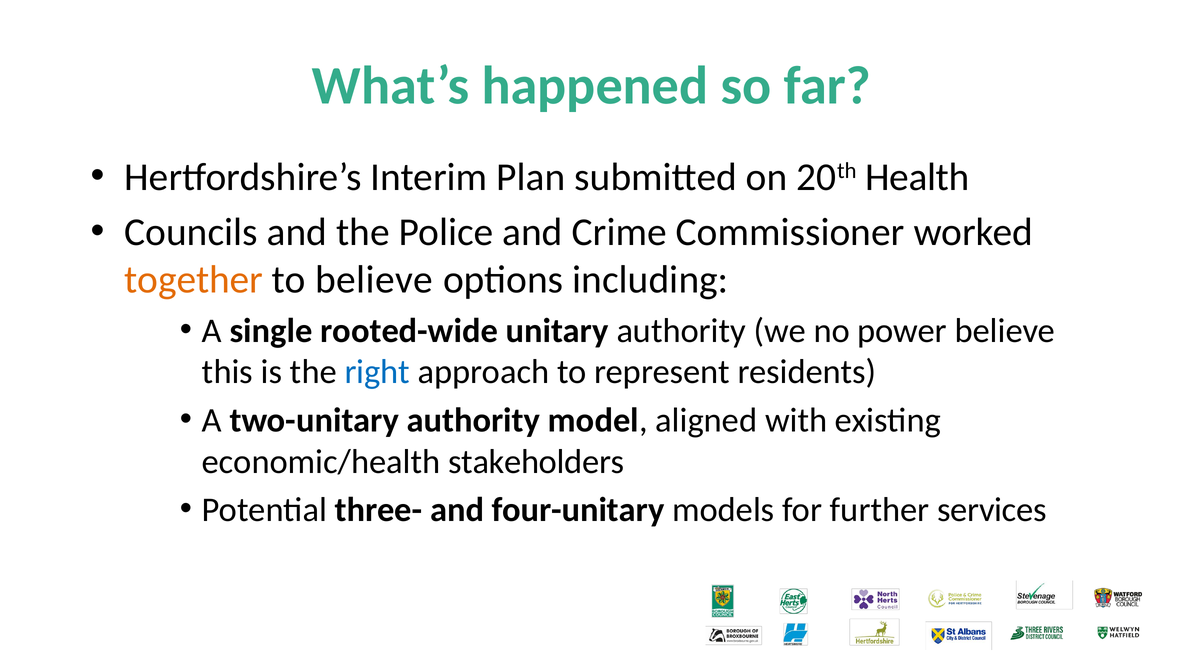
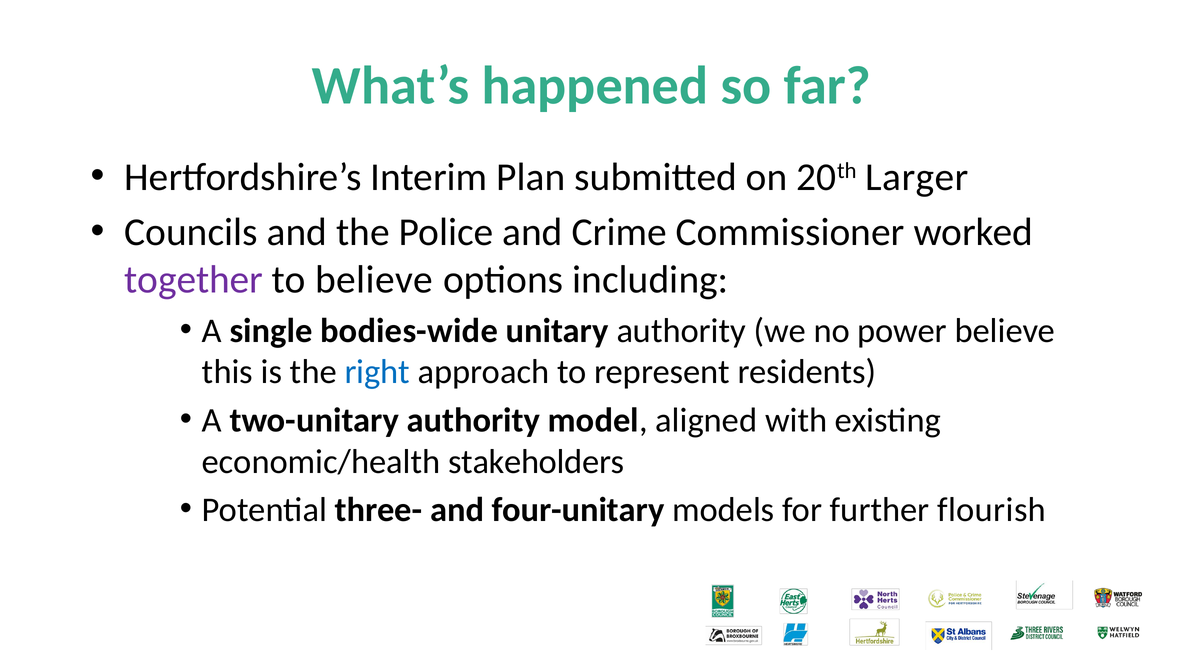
Health: Health -> Larger (917, 177)
together colour: orange -> purple (194, 280)
rooted-wide: rooted-wide -> bodies-wide (409, 331)
services: services -> flourish (992, 510)
